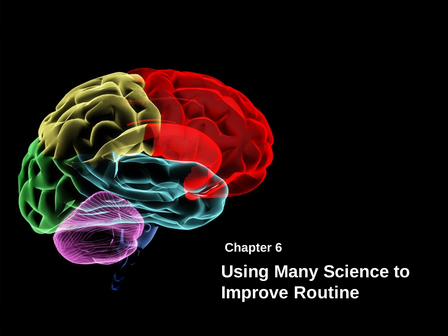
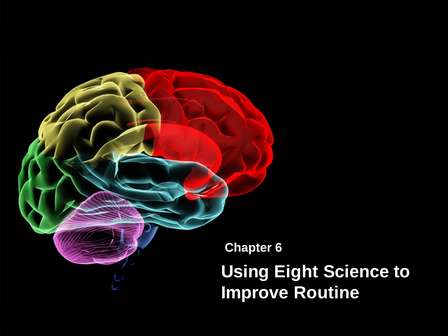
Many: Many -> Eight (296, 272)
